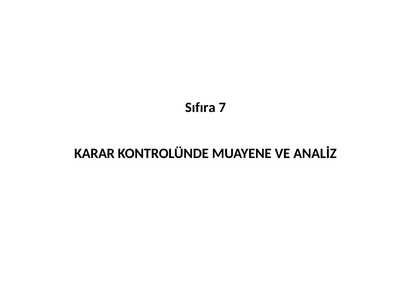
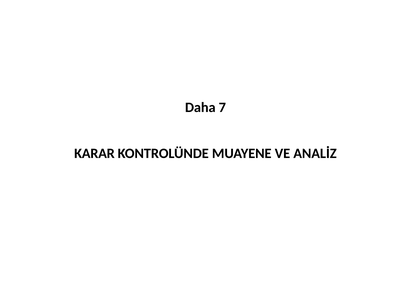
Sıfıra: Sıfıra -> Daha (200, 108)
